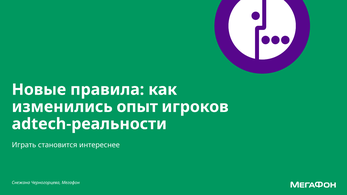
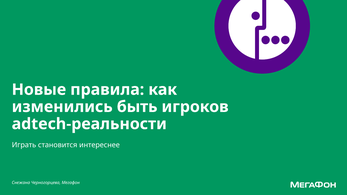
опыт: опыт -> быть (137, 107)
